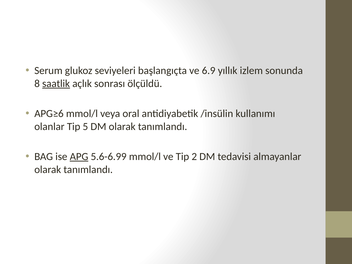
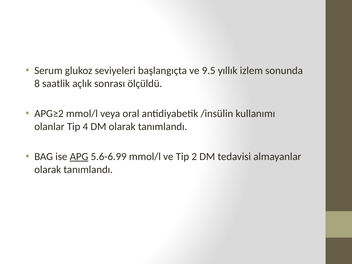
6.9: 6.9 -> 9.5 (209, 71)
saatlik underline: present -> none (56, 83)
APG≥6: APG≥6 -> APG≥2 (49, 114)
5: 5 -> 4 (85, 126)
